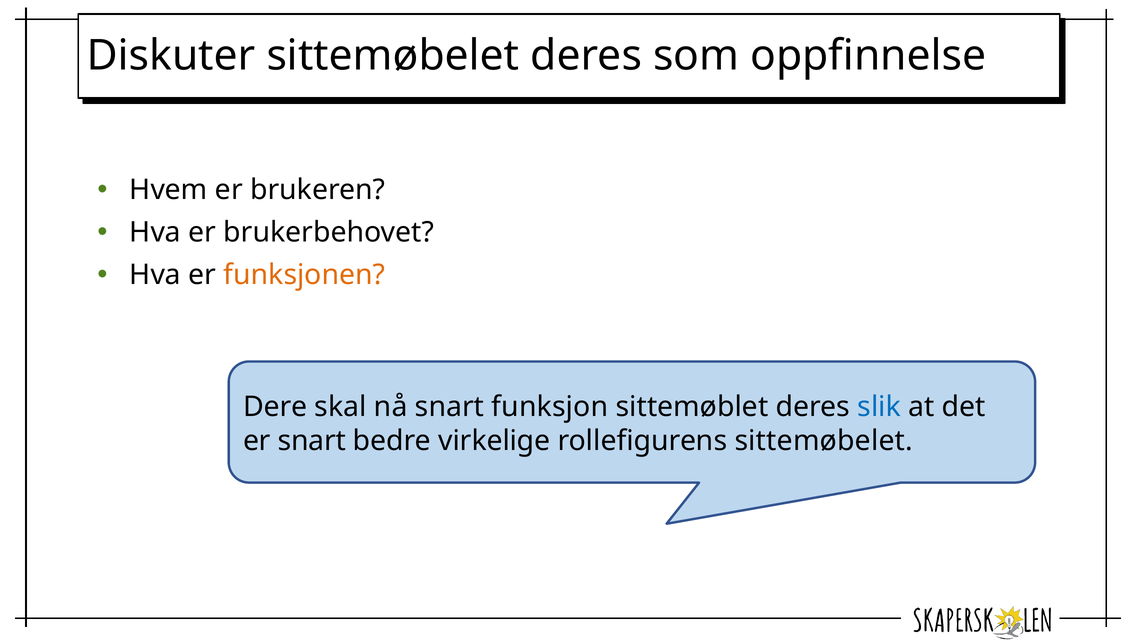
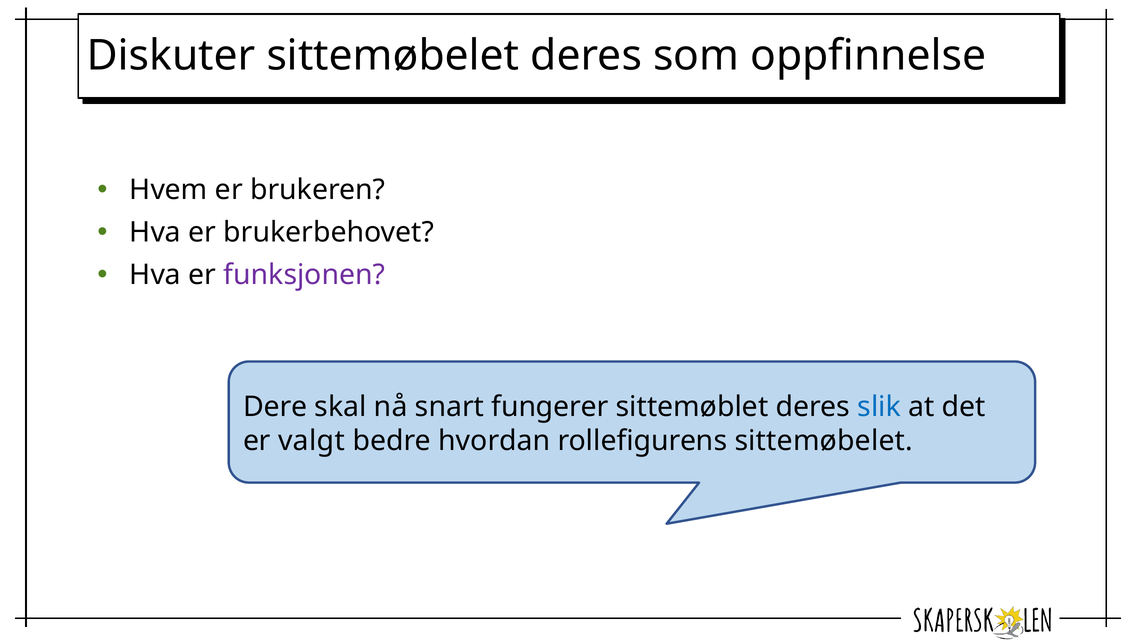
funksjonen colour: orange -> purple (304, 275)
funksjon: funksjon -> fungerer (550, 407)
er snart: snart -> valgt (312, 441)
virkelige: virkelige -> hvordan (494, 441)
